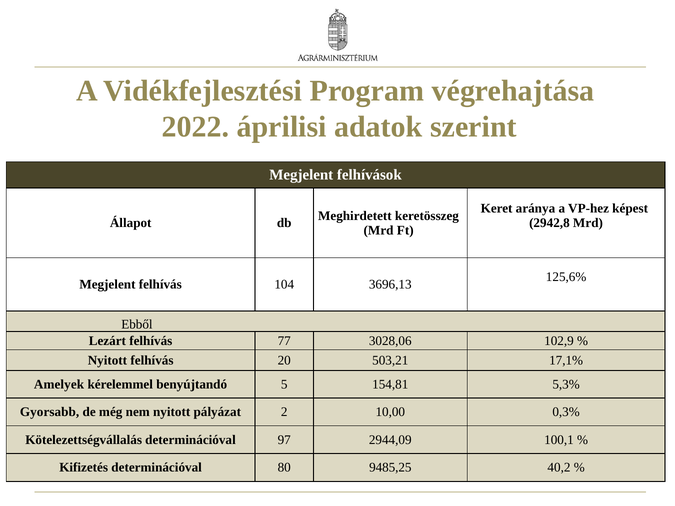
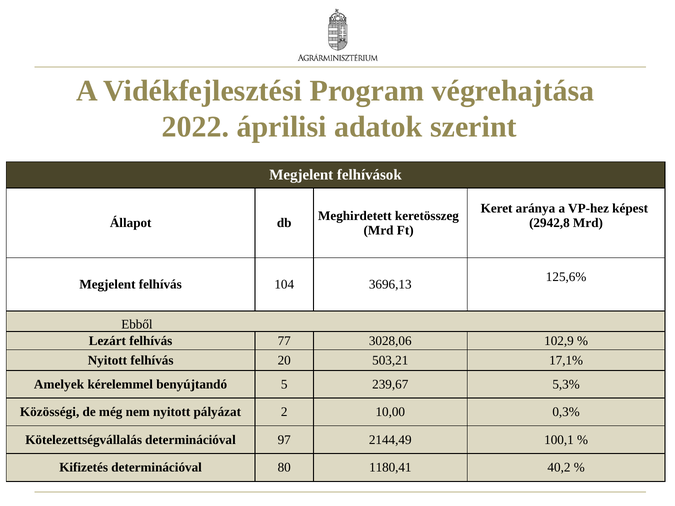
154,81: 154,81 -> 239,67 (390, 385)
Gyorsabb: Gyorsabb -> Közösségi (50, 412)
2944,09: 2944,09 -> 2144,49 (390, 440)
9485,25: 9485,25 -> 1180,41 (390, 468)
